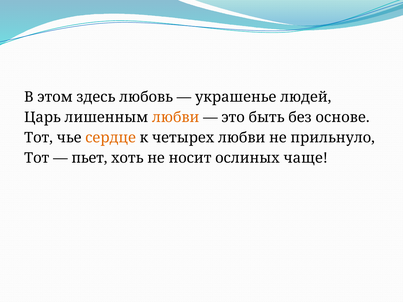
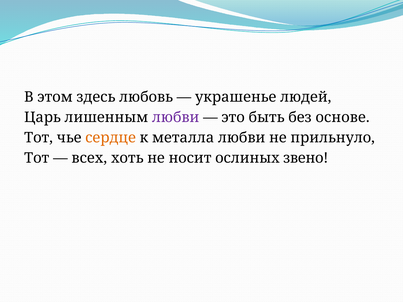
любви colour: orange -> purple (176, 117)
четырех: четырех -> металла (183, 138)
пьет: пьет -> всех (89, 158)
чаще: чаще -> звено (306, 158)
